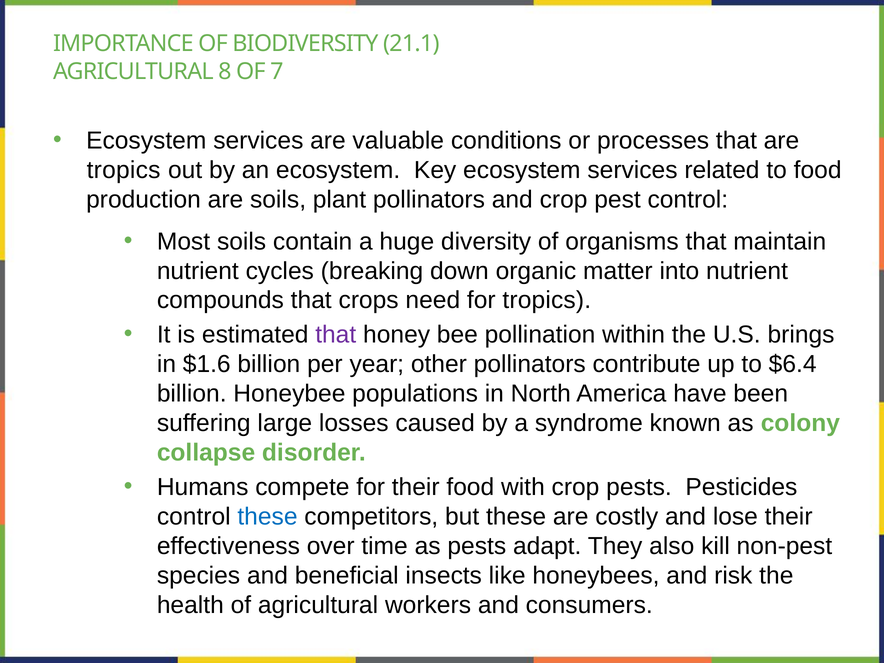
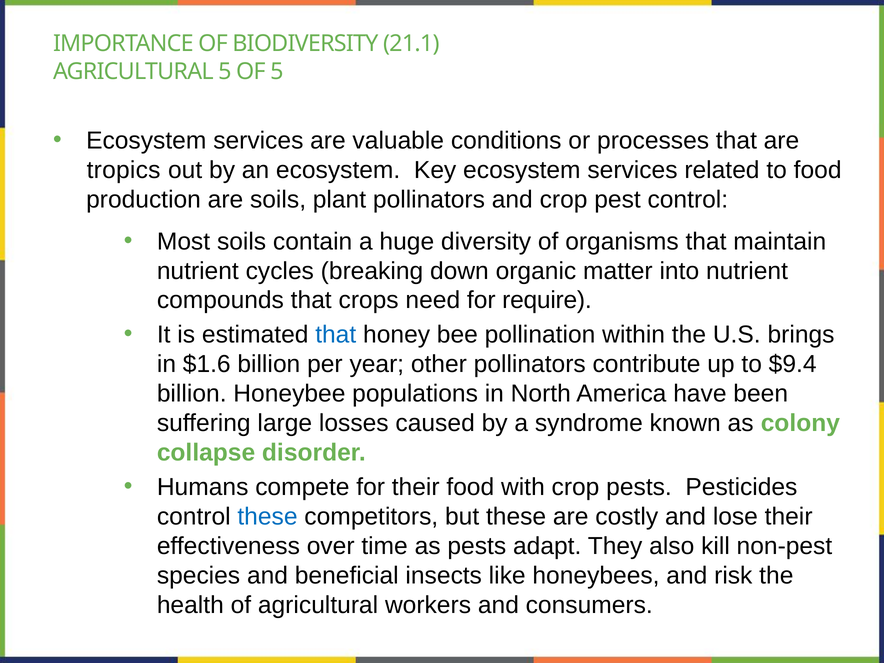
AGRICULTURAL 8: 8 -> 5 (225, 71)
OF 7: 7 -> 5 (277, 71)
for tropics: tropics -> require (547, 300)
that colour: purple -> blue (336, 335)
$6.4: $6.4 -> $9.4 (793, 364)
